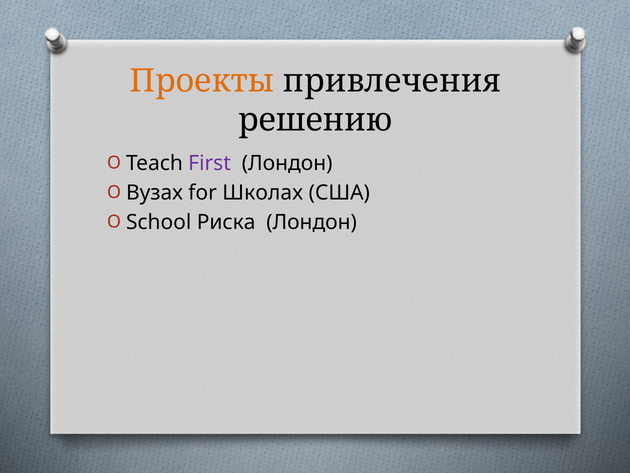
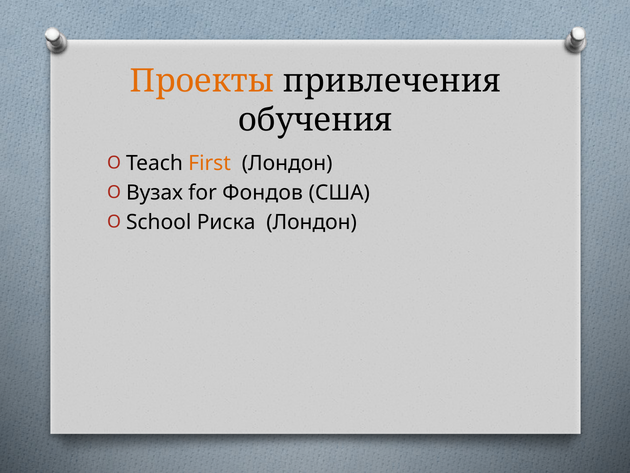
решению: решению -> обучения (316, 120)
First colour: purple -> orange (210, 163)
Школах: Школах -> Фондов (263, 193)
